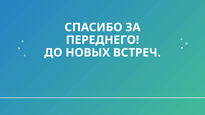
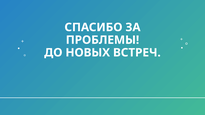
ПЕРЕДНЕГО: ПЕРЕДНЕГО -> ПРОБЛЕМЫ (102, 40)
